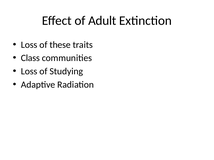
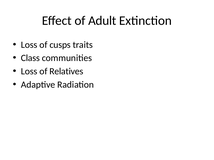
these: these -> cusps (60, 45)
Studying: Studying -> Relatives (66, 72)
